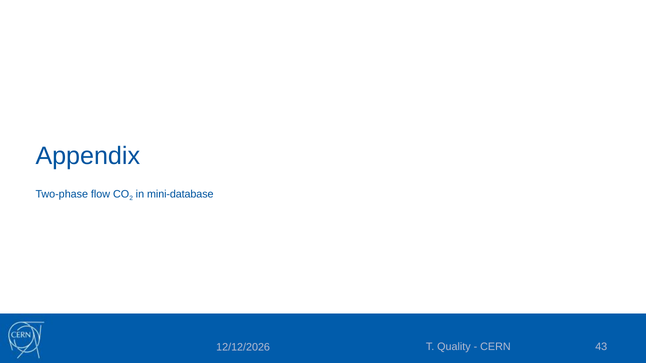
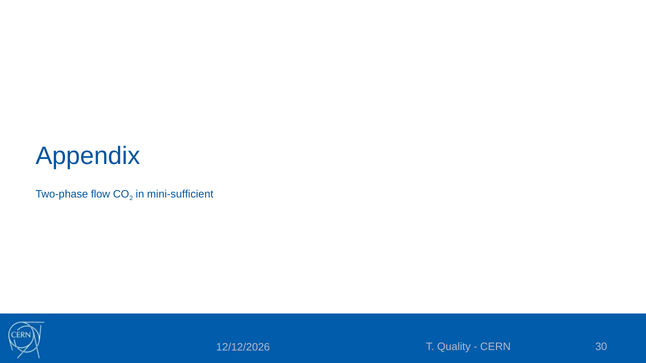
mini-database: mini-database -> mini-sufficient (180, 194)
43: 43 -> 30 (601, 347)
